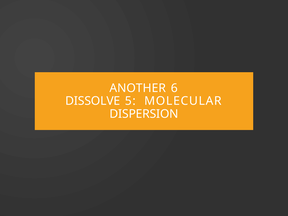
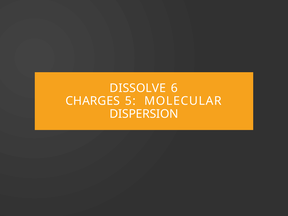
ANOTHER: ANOTHER -> DISSOLVE (138, 88)
DISSOLVE: DISSOLVE -> CHARGES (93, 101)
